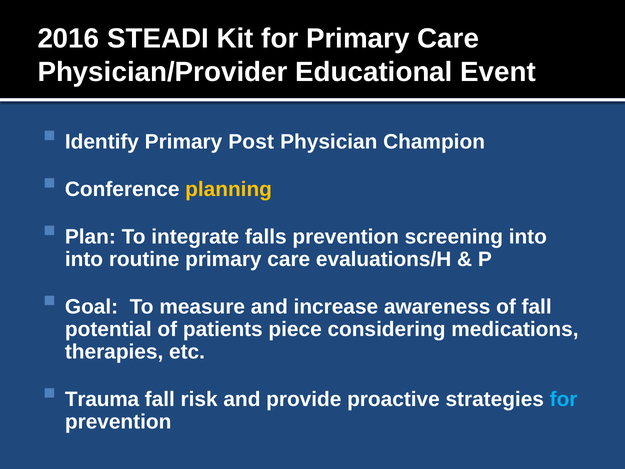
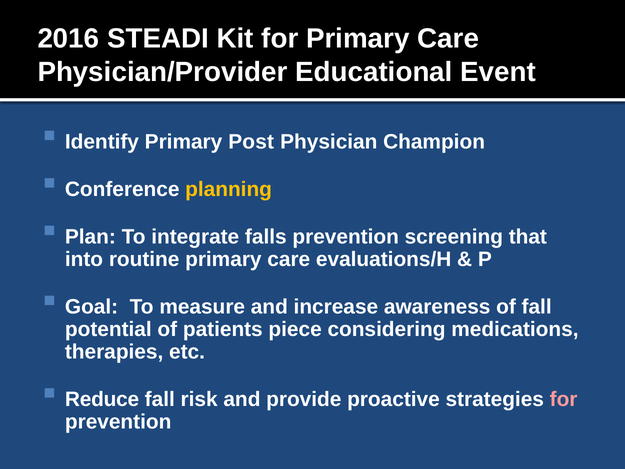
screening into: into -> that (528, 237)
Trauma: Trauma -> Reduce (102, 399)
for colour: light blue -> pink (564, 399)
